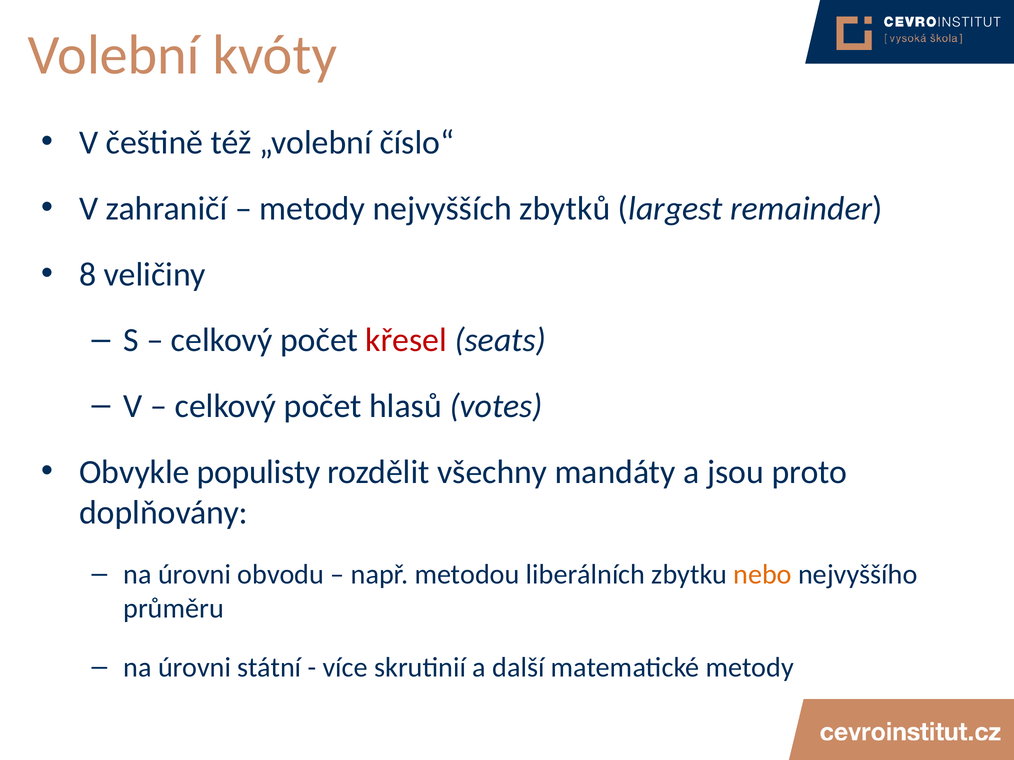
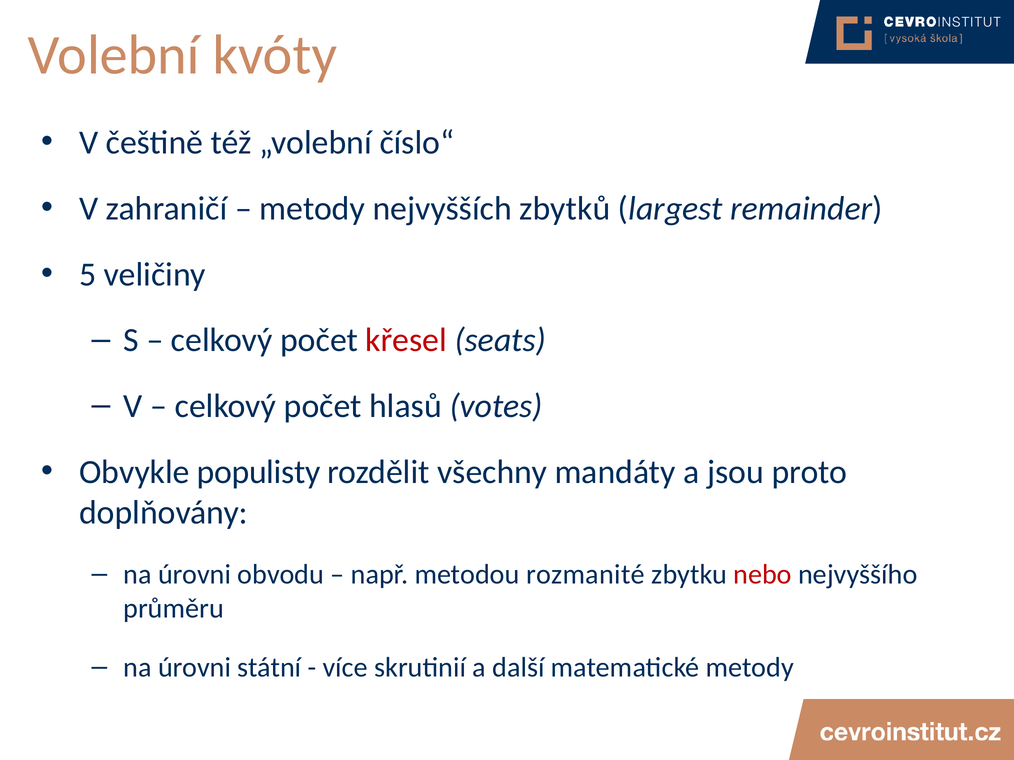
8: 8 -> 5 (88, 275)
liberálních: liberálních -> rozmanité (585, 575)
nebo colour: orange -> red (763, 575)
